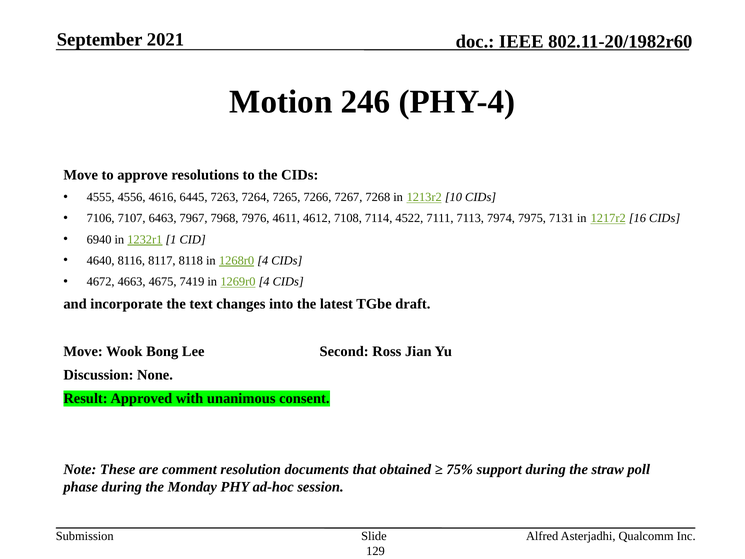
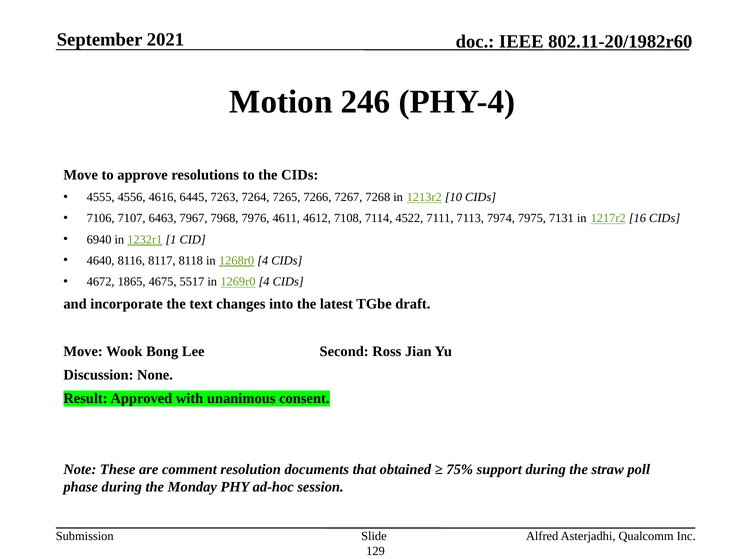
4663: 4663 -> 1865 (132, 282)
7419: 7419 -> 5517 (192, 282)
